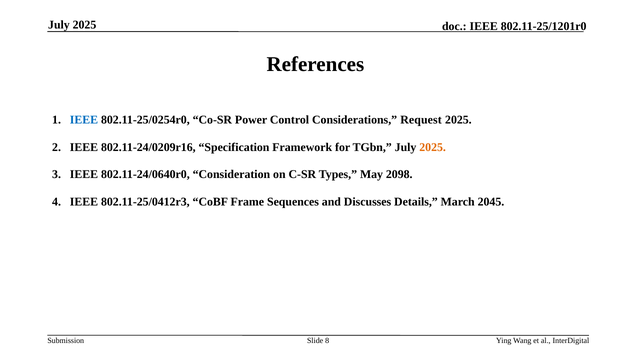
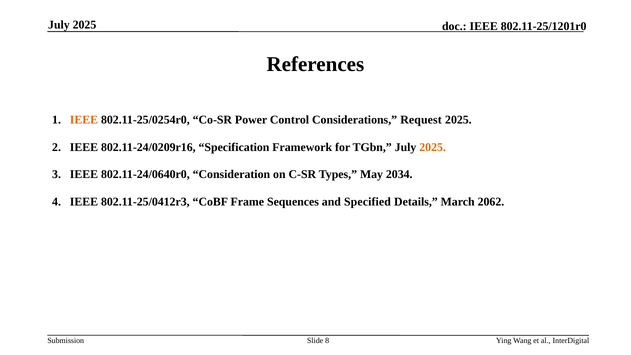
IEEE colour: blue -> orange (84, 120)
2098: 2098 -> 2034 (399, 174)
Discusses: Discusses -> Specified (367, 202)
2045: 2045 -> 2062 (491, 202)
